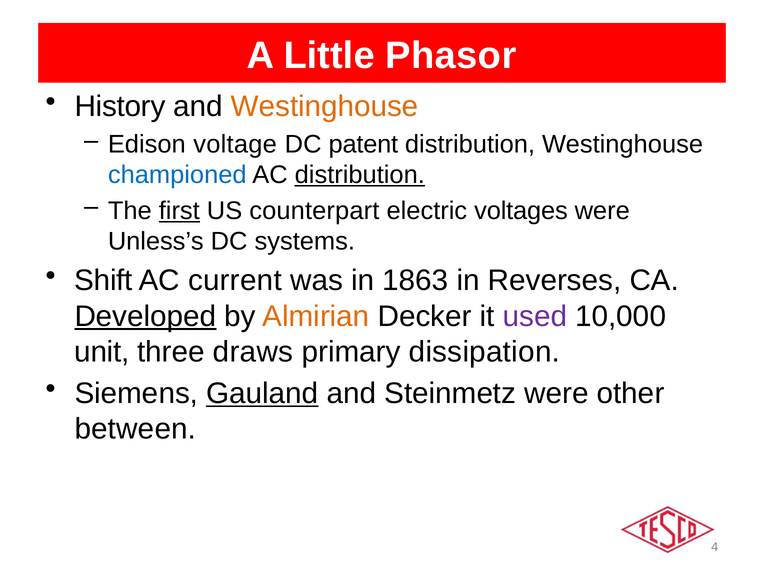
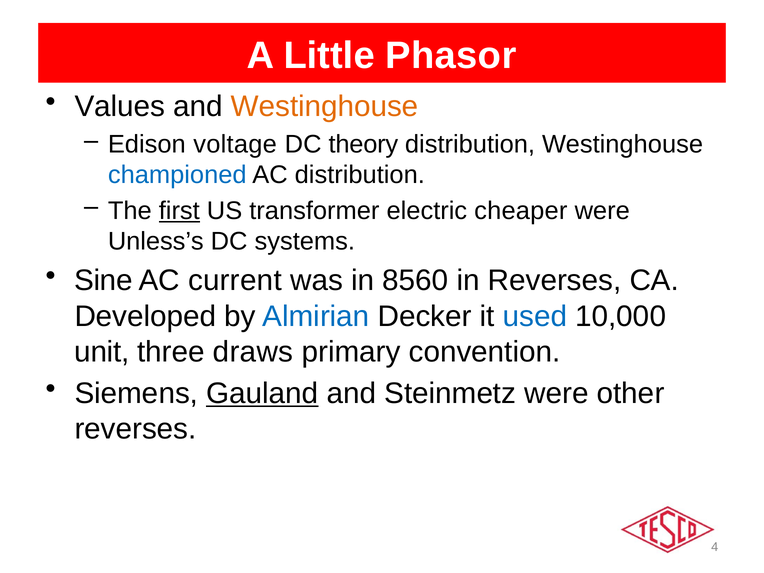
History: History -> Values (120, 107)
patent: patent -> theory (363, 144)
distribution underline: present -> none (360, 175)
counterpart: counterpart -> transformer (314, 211)
voltages: voltages -> cheaper (521, 211)
Shift: Shift -> Sine (103, 281)
1863: 1863 -> 8560 (415, 281)
Developed underline: present -> none (145, 316)
Almirian colour: orange -> blue (316, 316)
used colour: purple -> blue (535, 316)
dissipation: dissipation -> convention (485, 352)
between: between -> reverses (135, 429)
